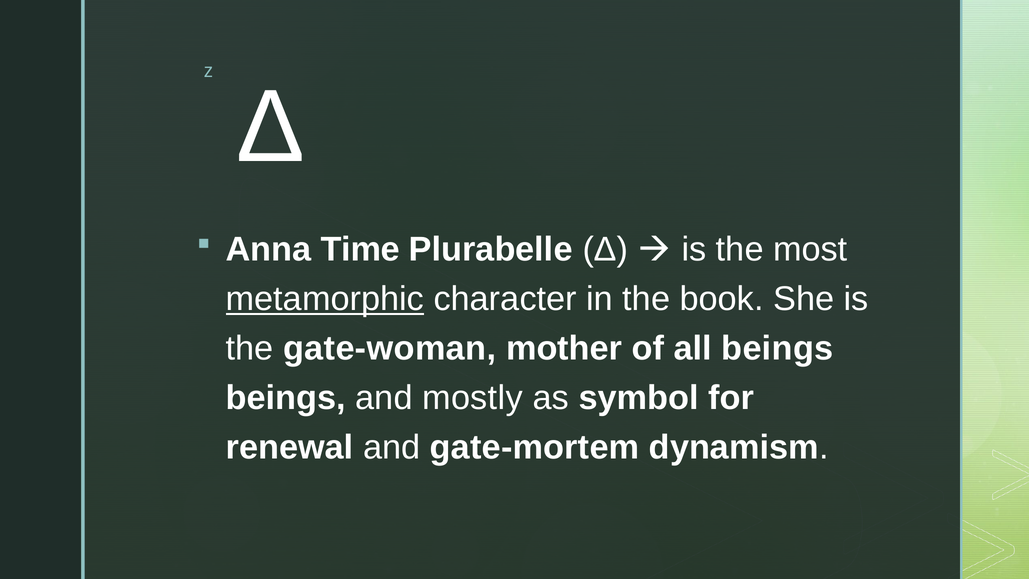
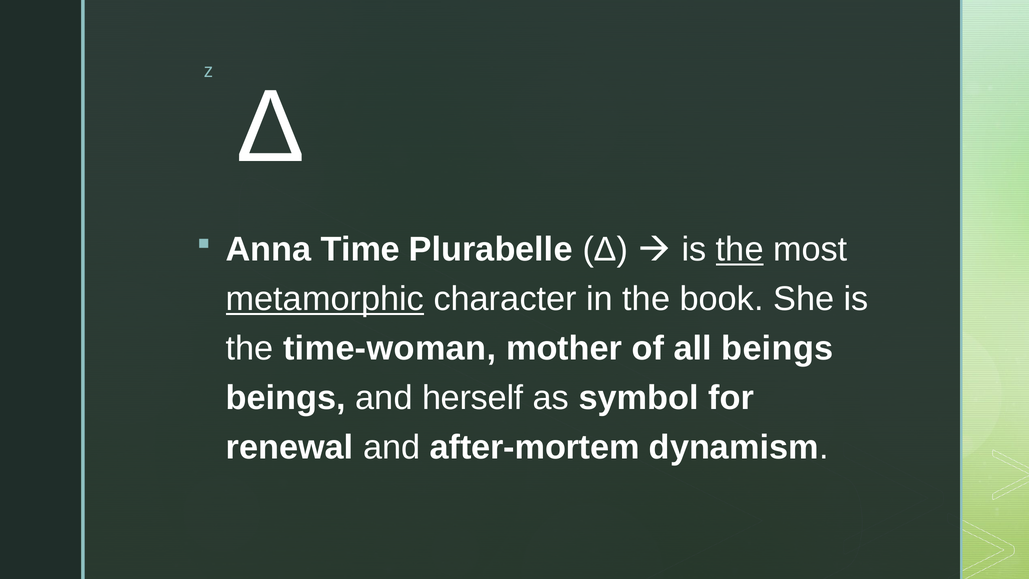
the underline: none -> present (740, 250)
gate-woman: gate-woman -> time-woman (390, 348)
mostly: mostly -> herself (473, 398)
gate-mortem: gate-mortem -> after-mortem (535, 447)
